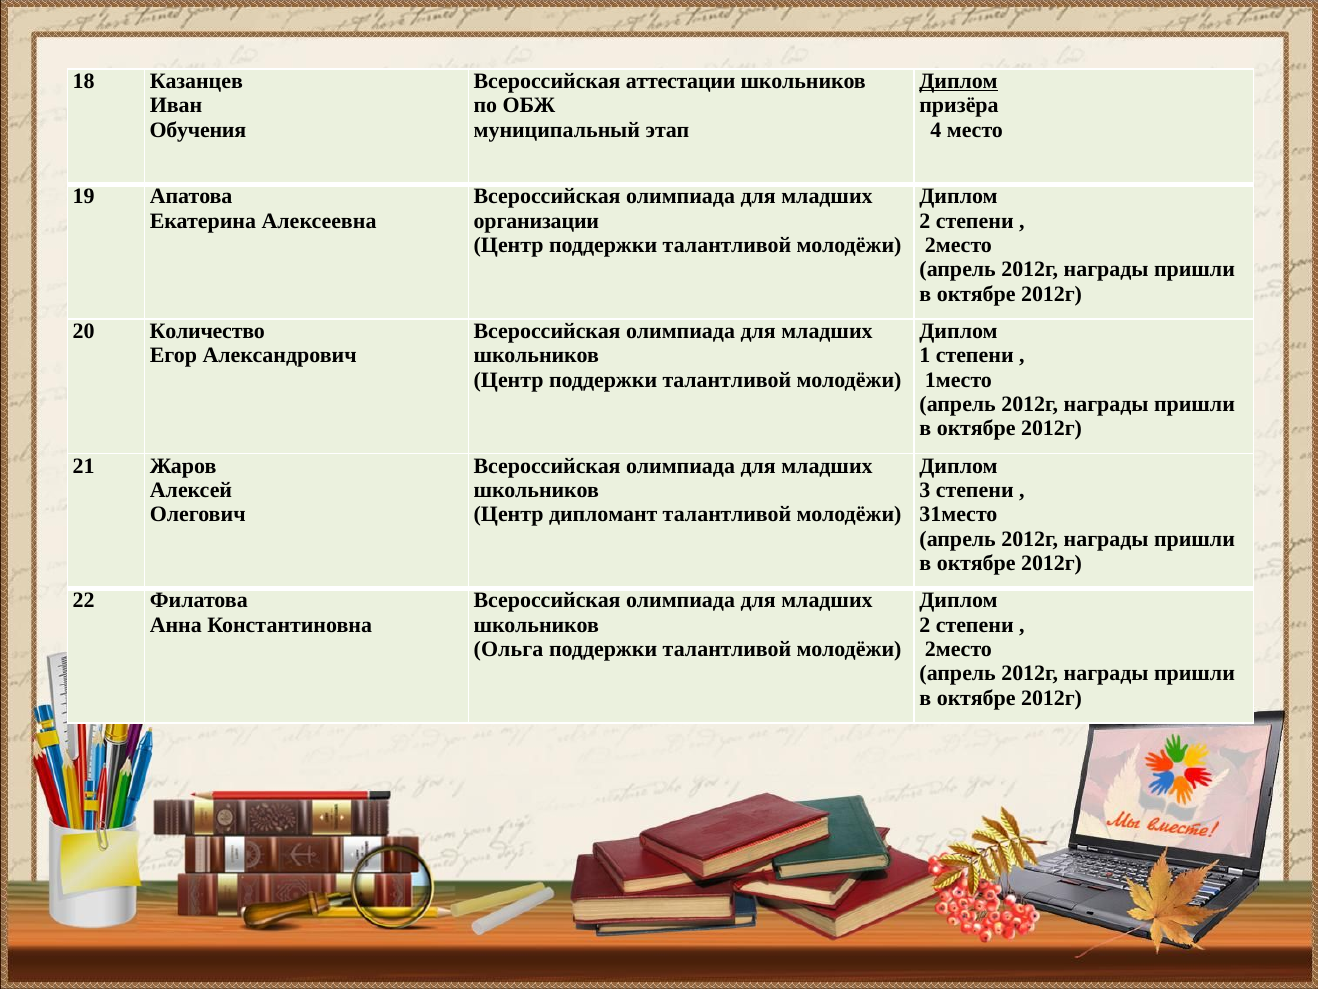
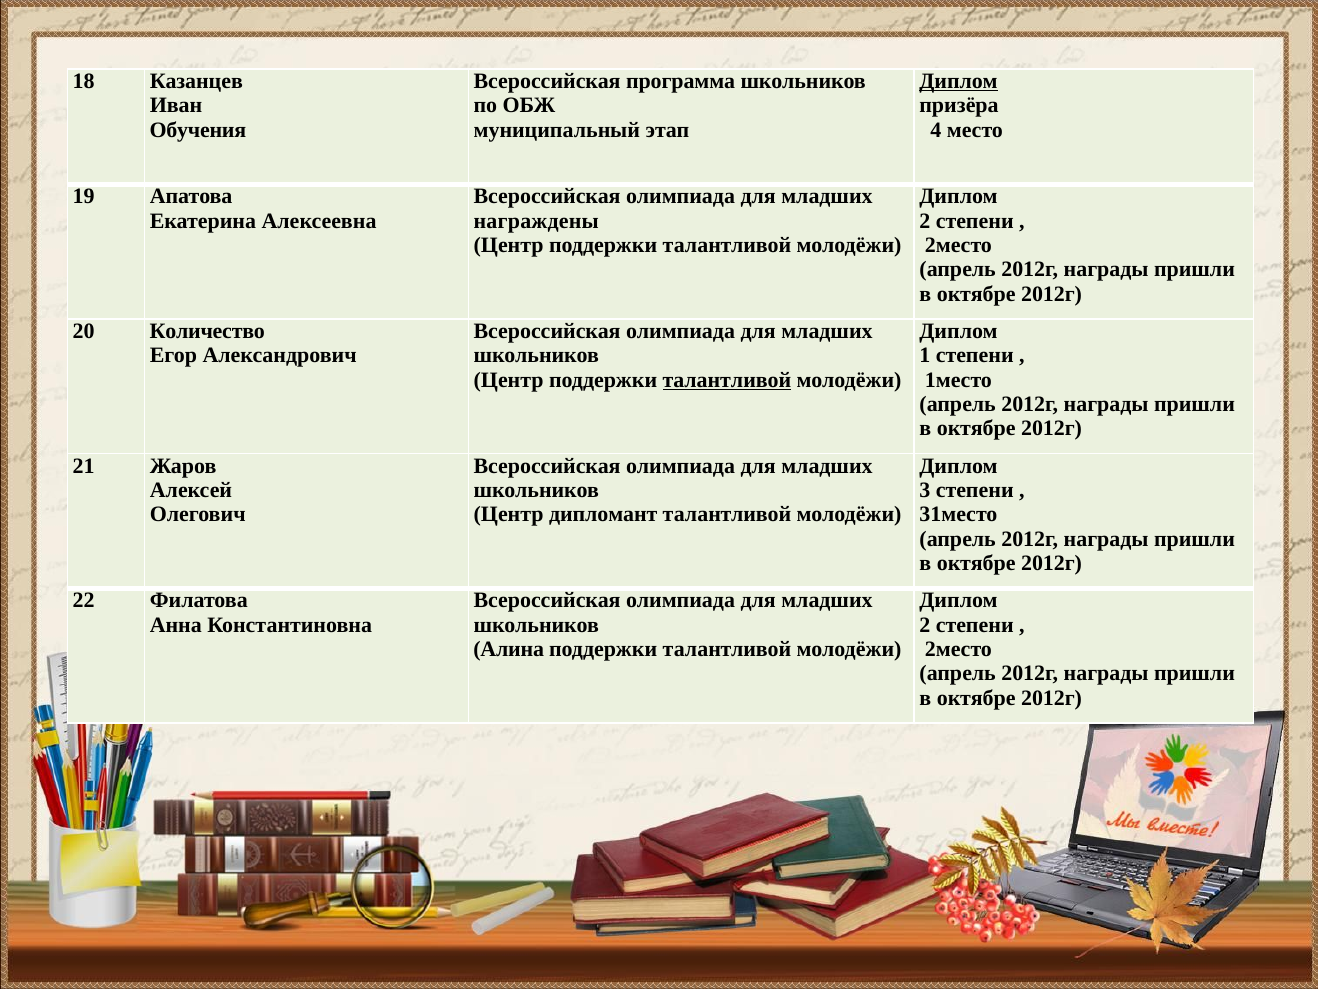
аттестации: аттестации -> программа (681, 81)
организации: организации -> награждены (536, 221)
талантливой underline: none -> present (727, 380)
Ольга: Ольга -> Алина (509, 649)
